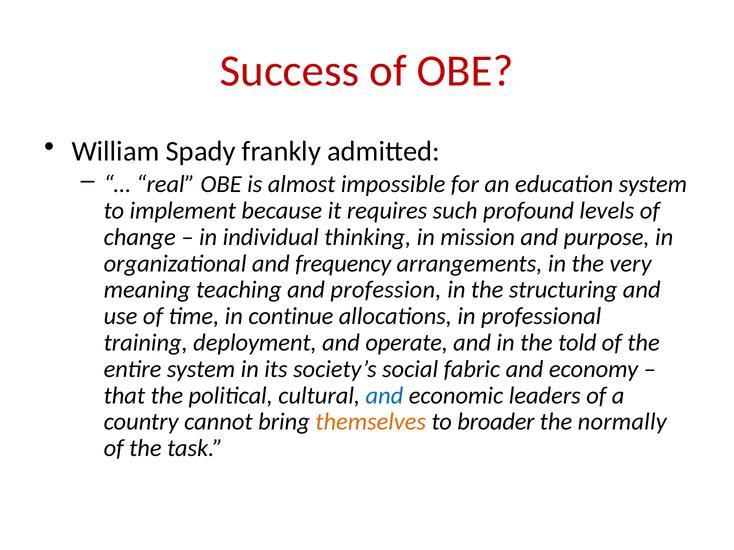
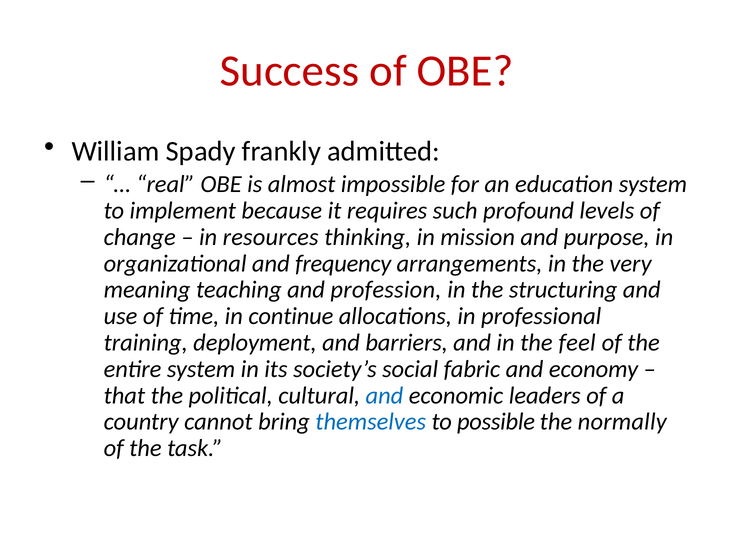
individual: individual -> resources (271, 237)
operate: operate -> barriers (407, 343)
told: told -> feel (577, 343)
themselves colour: orange -> blue (371, 422)
broader: broader -> possible (496, 422)
